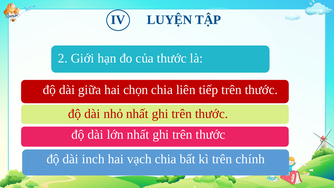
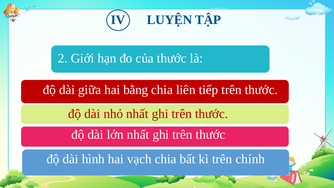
chọn: chọn -> bằng (136, 90)
inch: inch -> hình (93, 159)
